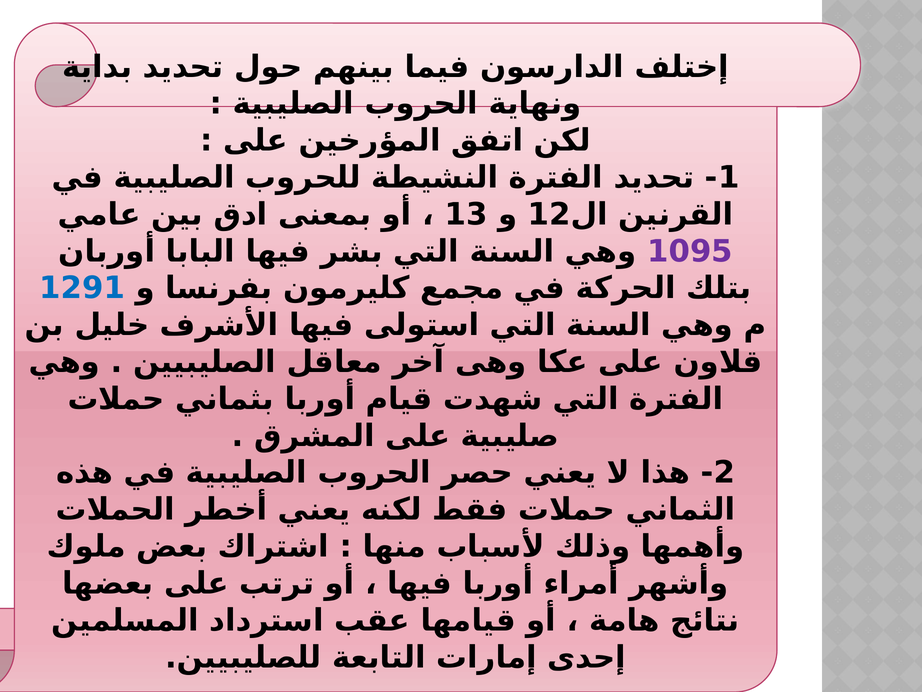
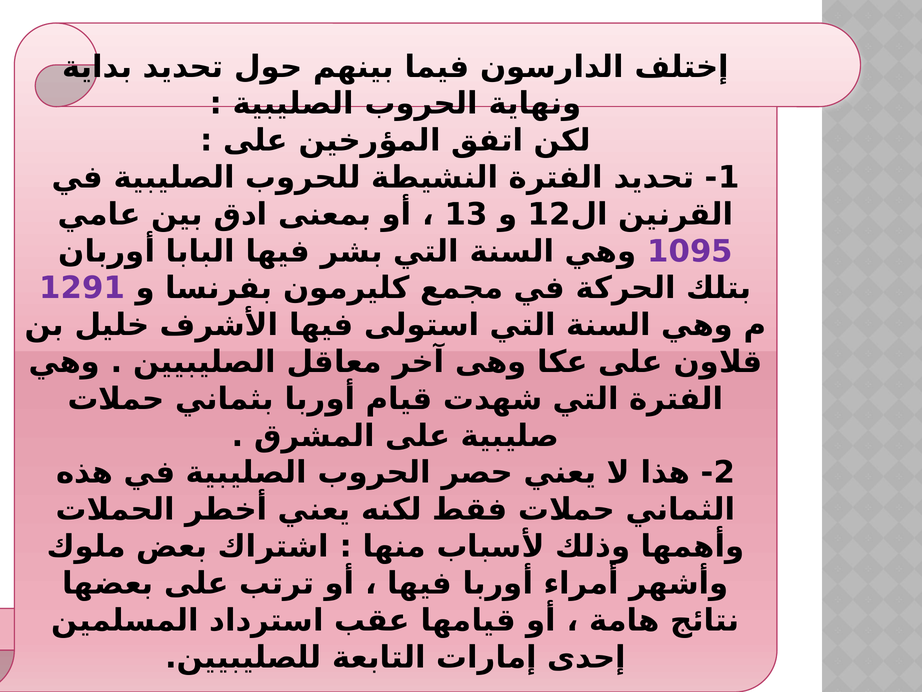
1291 colour: blue -> purple (82, 288)
